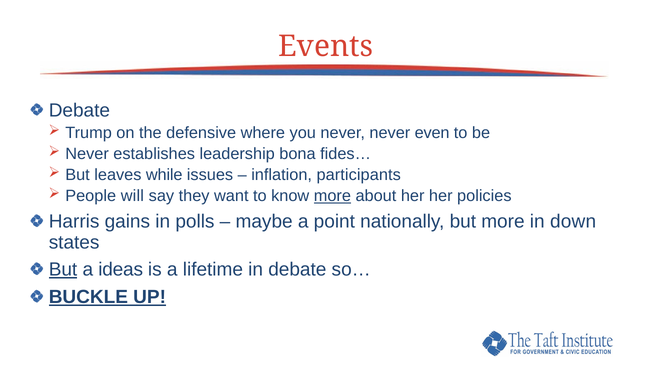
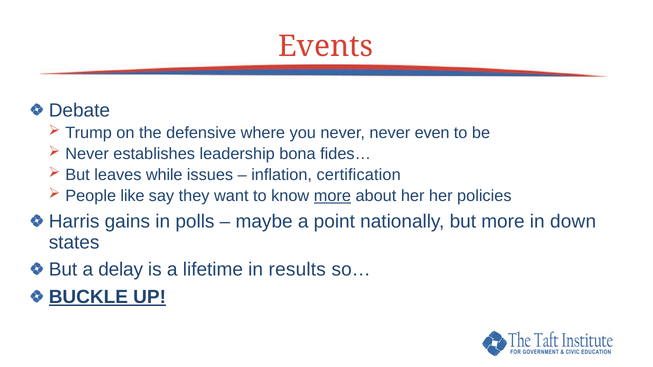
participants: participants -> certification (359, 175)
will: will -> like (133, 196)
But underline: present -> none (63, 270)
ideas: ideas -> delay (121, 270)
in debate: debate -> results (297, 270)
